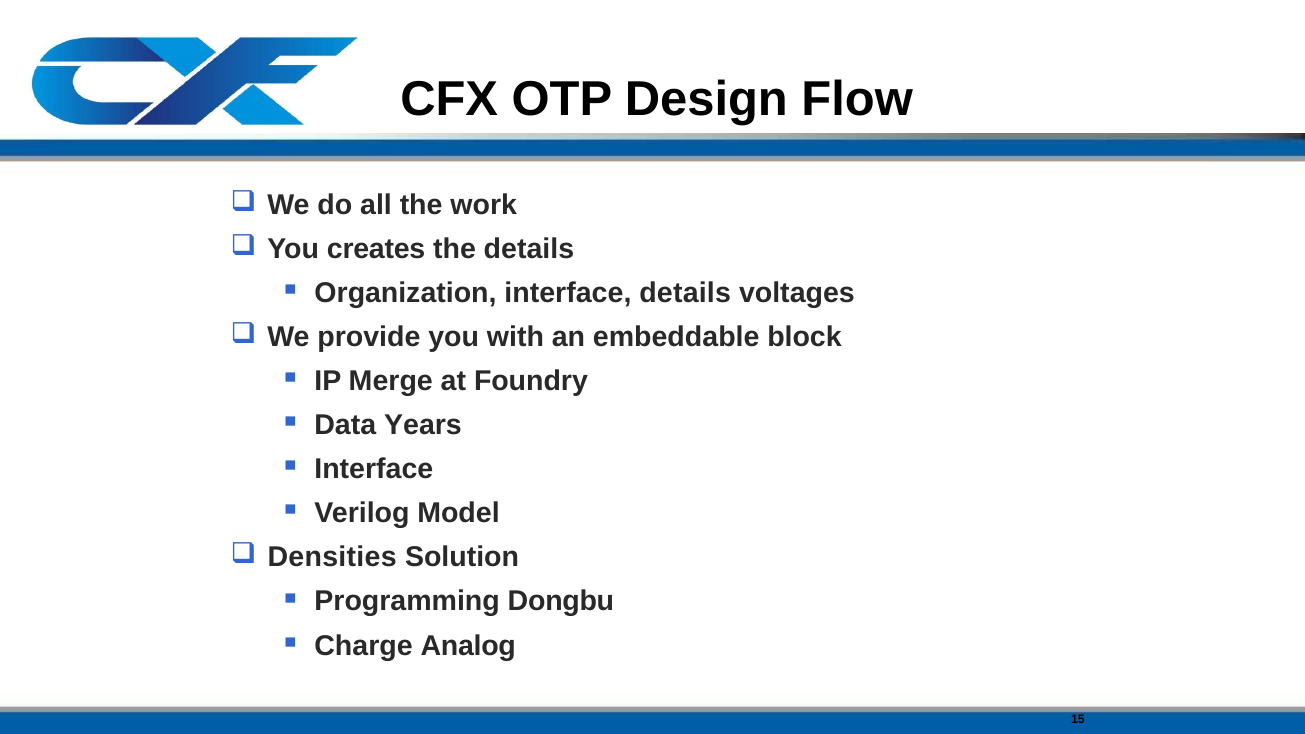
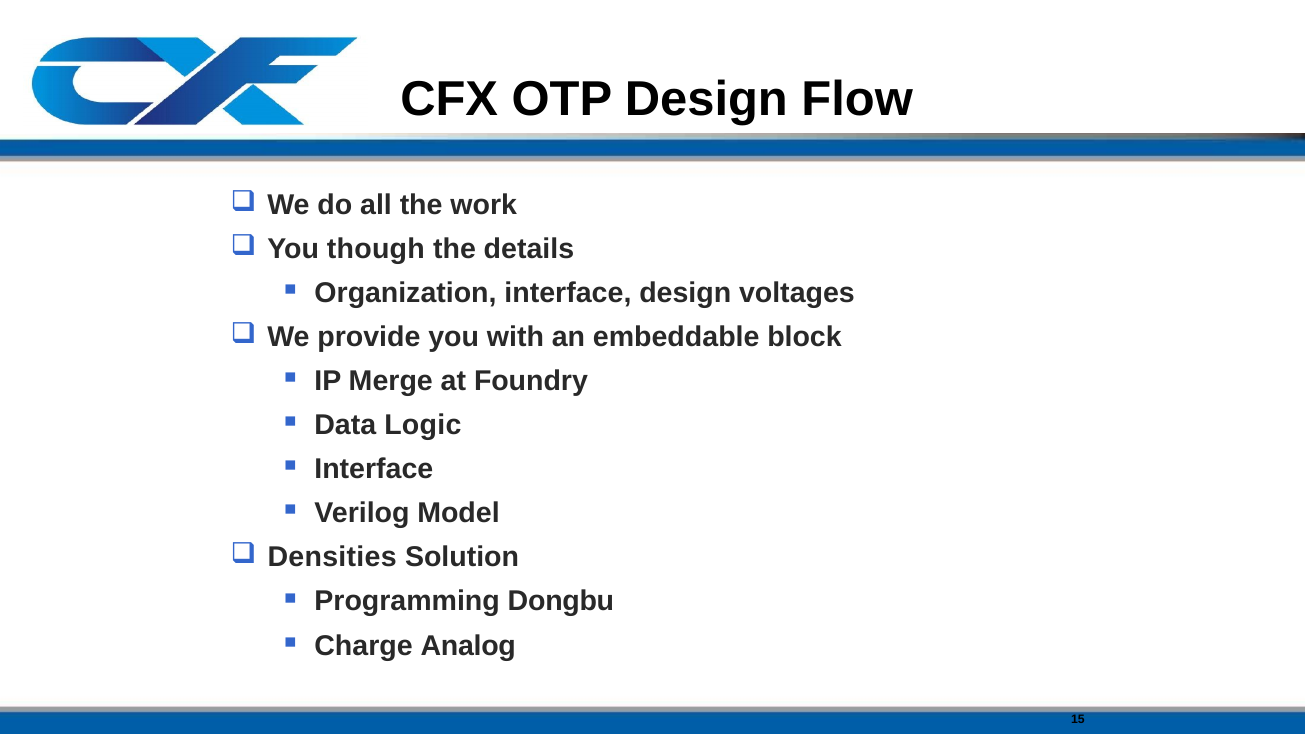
creates: creates -> though (376, 249)
interface details: details -> design (685, 293)
Years: Years -> Logic (423, 425)
